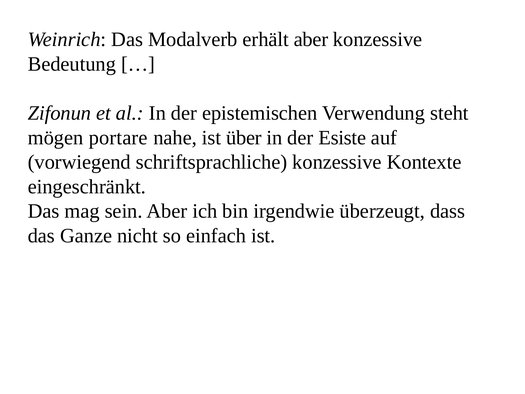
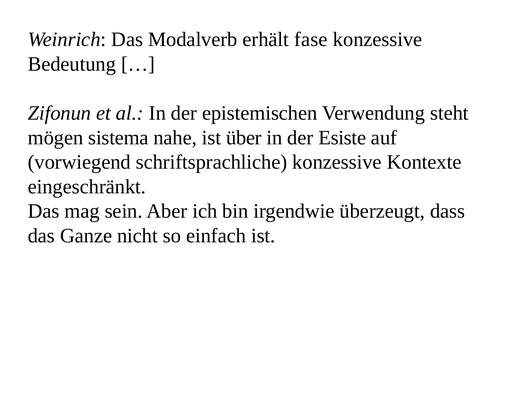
erhält aber: aber -> fase (311, 39)
portare: portare -> sistema (118, 138)
